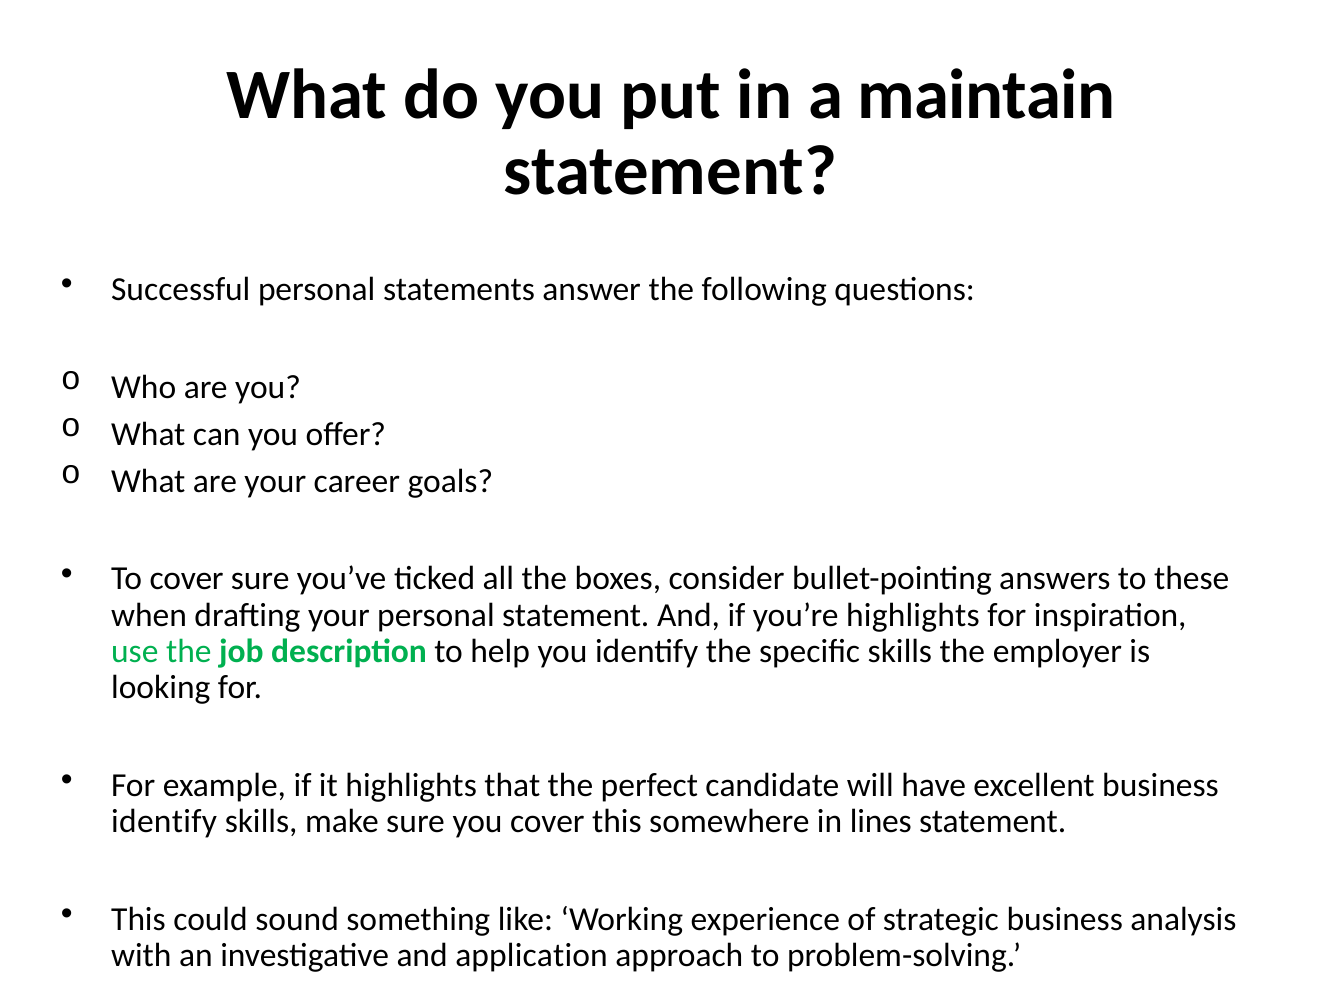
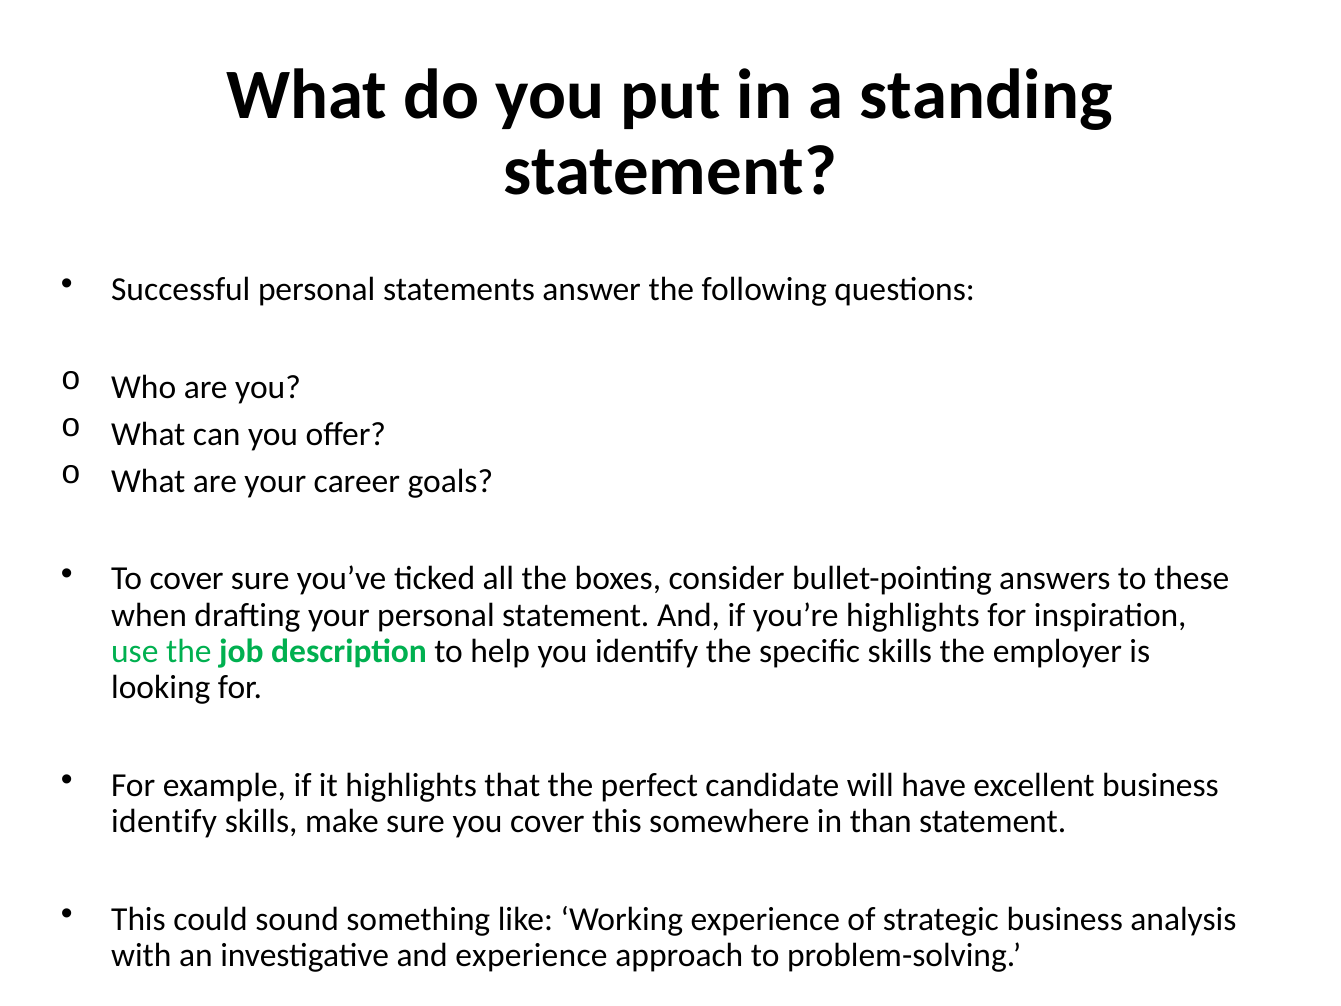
maintain: maintain -> standing (986, 95)
lines: lines -> than (881, 822)
and application: application -> experience (531, 956)
